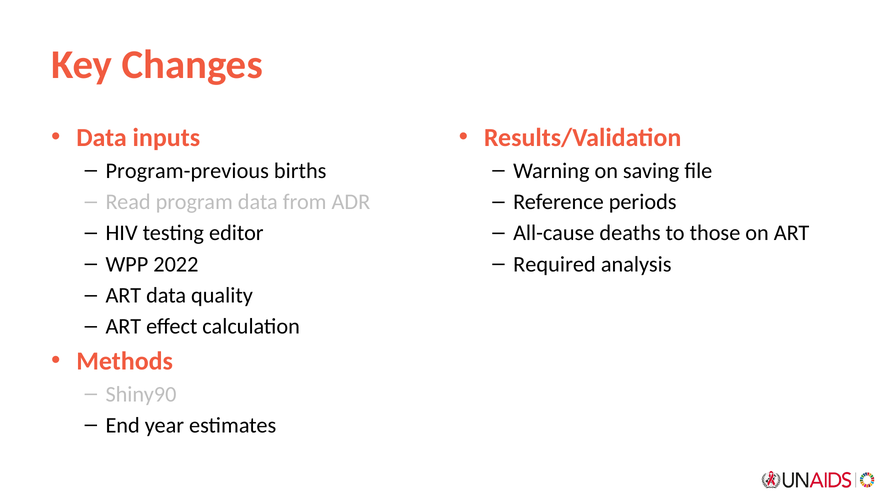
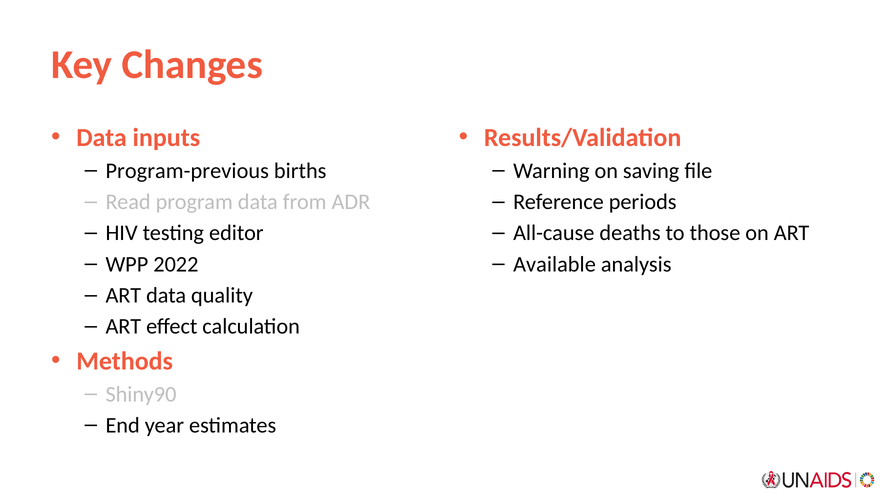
Required: Required -> Available (554, 264)
